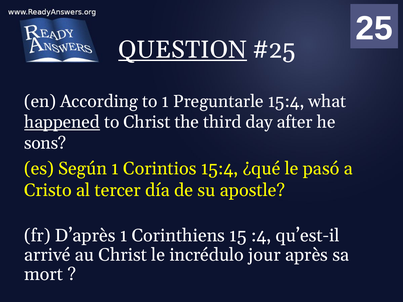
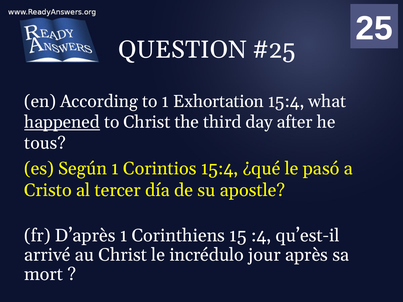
QUESTION underline: present -> none (183, 50)
Preguntarle: Preguntarle -> Exhortation (219, 102)
sons: sons -> tous (45, 143)
